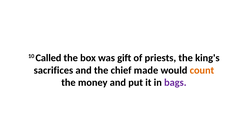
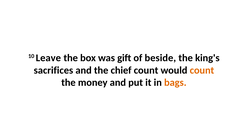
Called: Called -> Leave (48, 58)
priests: priests -> beside (160, 58)
chief made: made -> count (146, 70)
bags colour: purple -> orange (175, 83)
